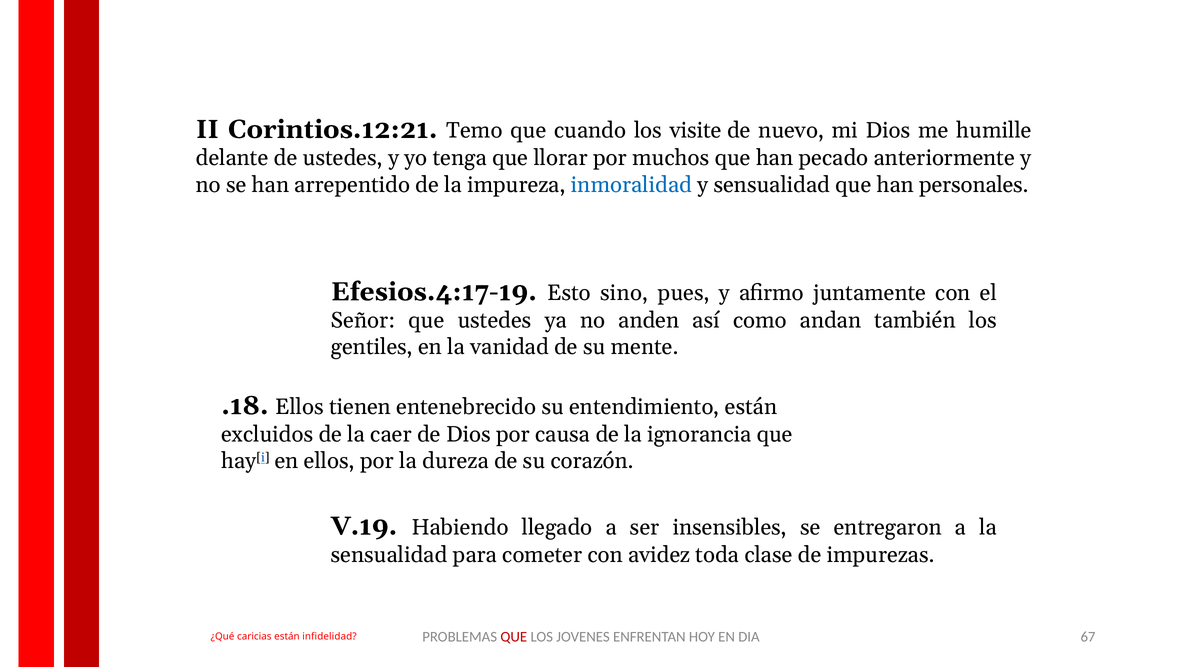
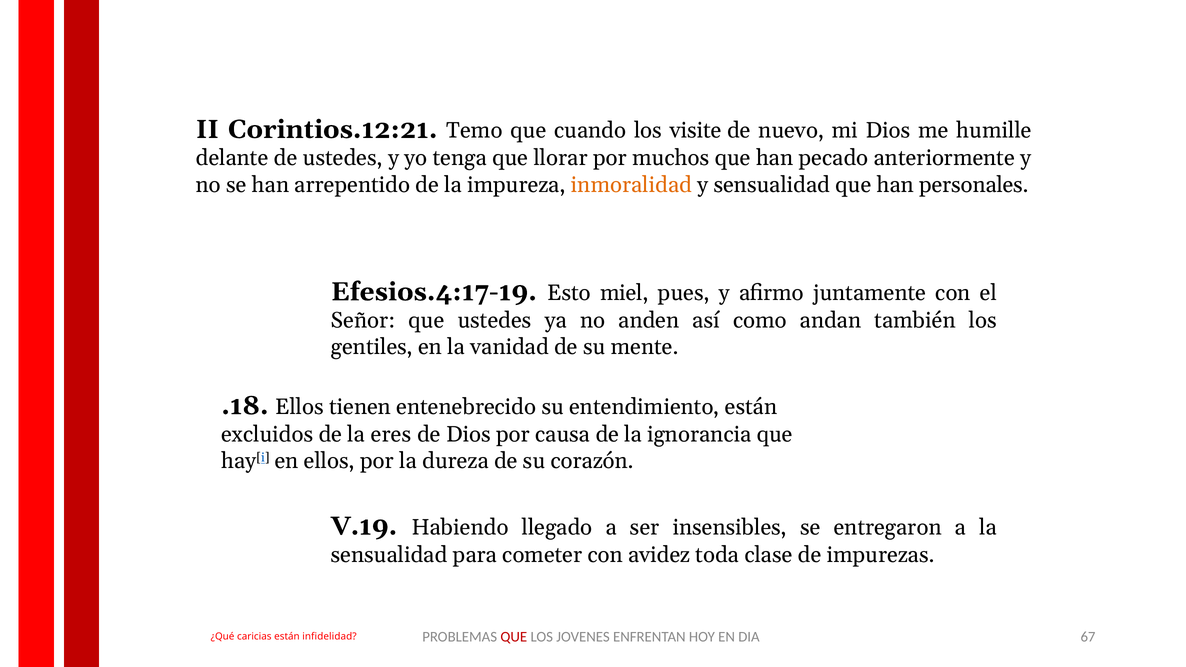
inmoralidad colour: blue -> orange (631, 185)
sino: sino -> miel (624, 293)
caer: caer -> eres (391, 434)
